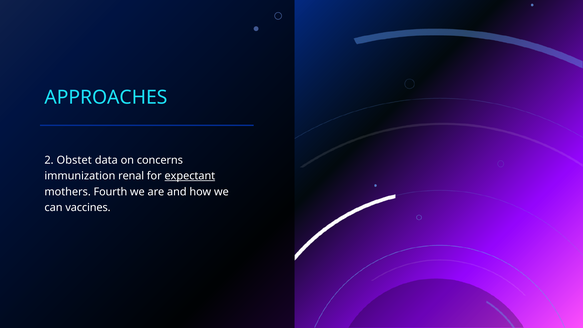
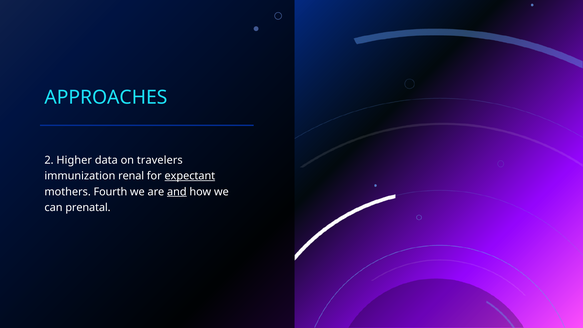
Obstet: Obstet -> Higher (74, 160)
concerns: concerns -> travelers (160, 160)
and underline: none -> present (177, 192)
vaccines: vaccines -> prenatal (88, 207)
